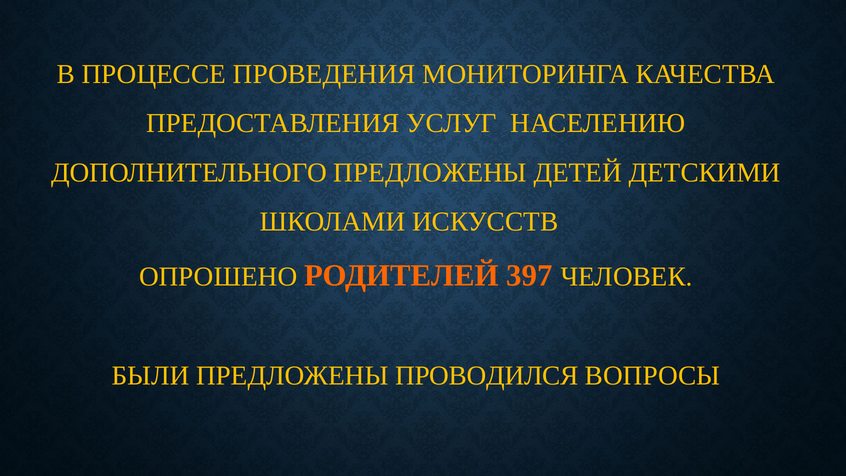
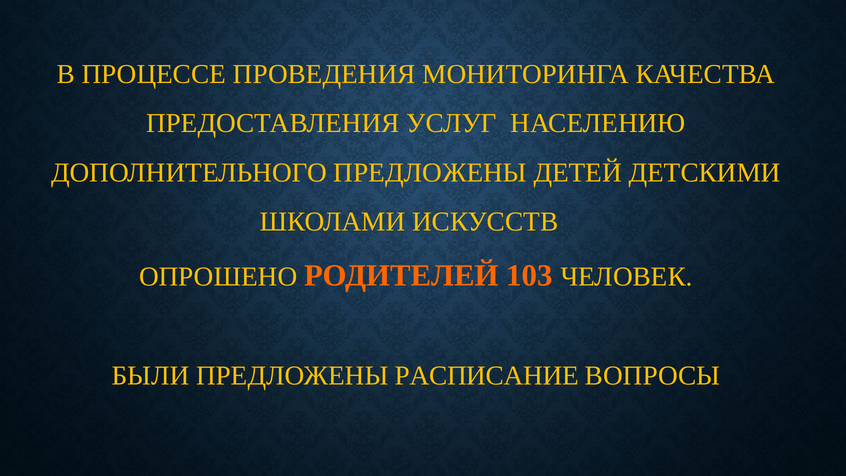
397: 397 -> 103 (529, 275)
ПРОВОДИЛСЯ: ПРОВОДИЛСЯ -> РАСПИСАНИЕ (487, 376)
